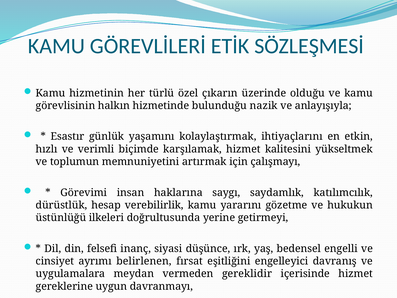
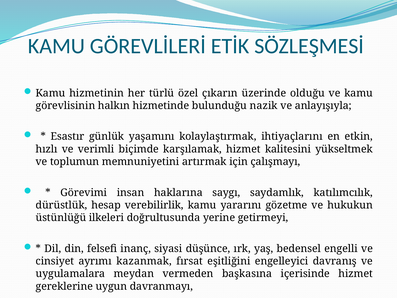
belirlenen: belirlenen -> kazanmak (144, 261)
gereklidir: gereklidir -> başkasına (247, 274)
